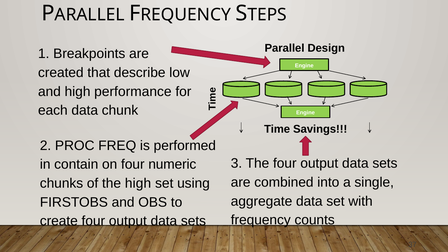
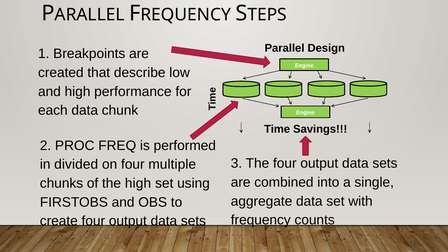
contain: contain -> divided (76, 164)
numeric: numeric -> multiple (172, 164)
